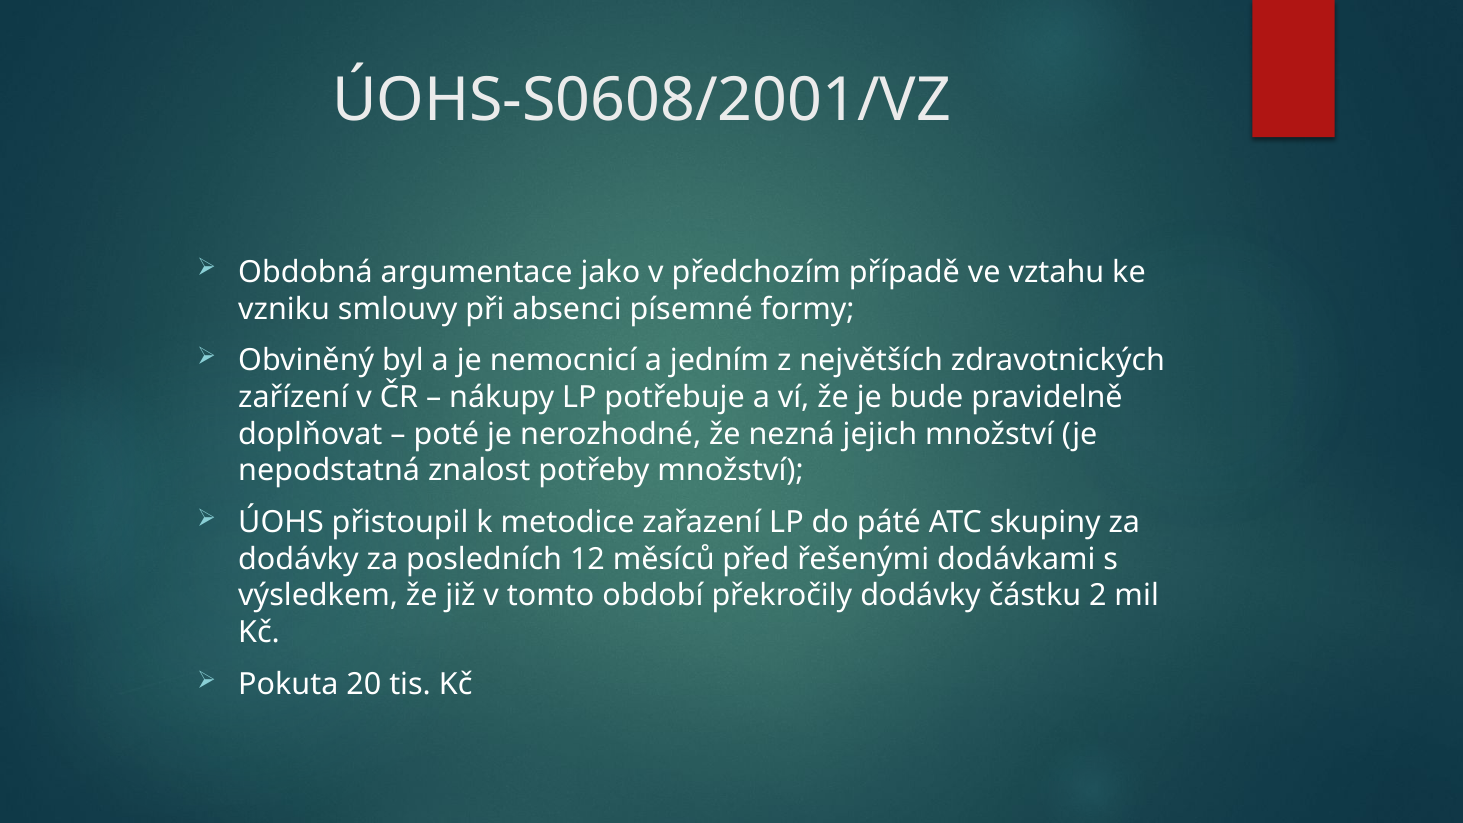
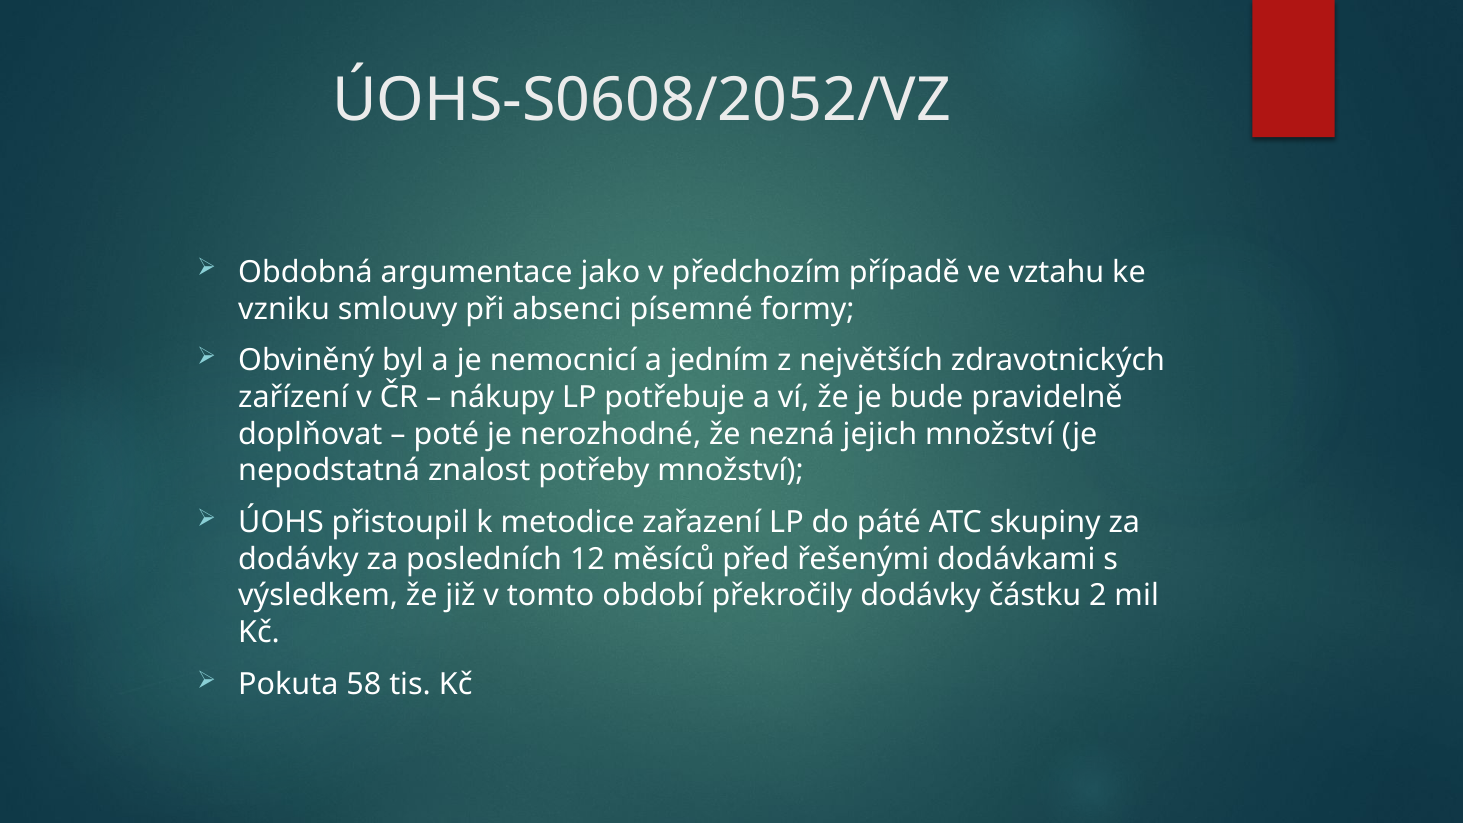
ÚOHS-S0608/2001/VZ: ÚOHS-S0608/2001/VZ -> ÚOHS-S0608/2052/VZ (642, 101)
20: 20 -> 58 (364, 684)
